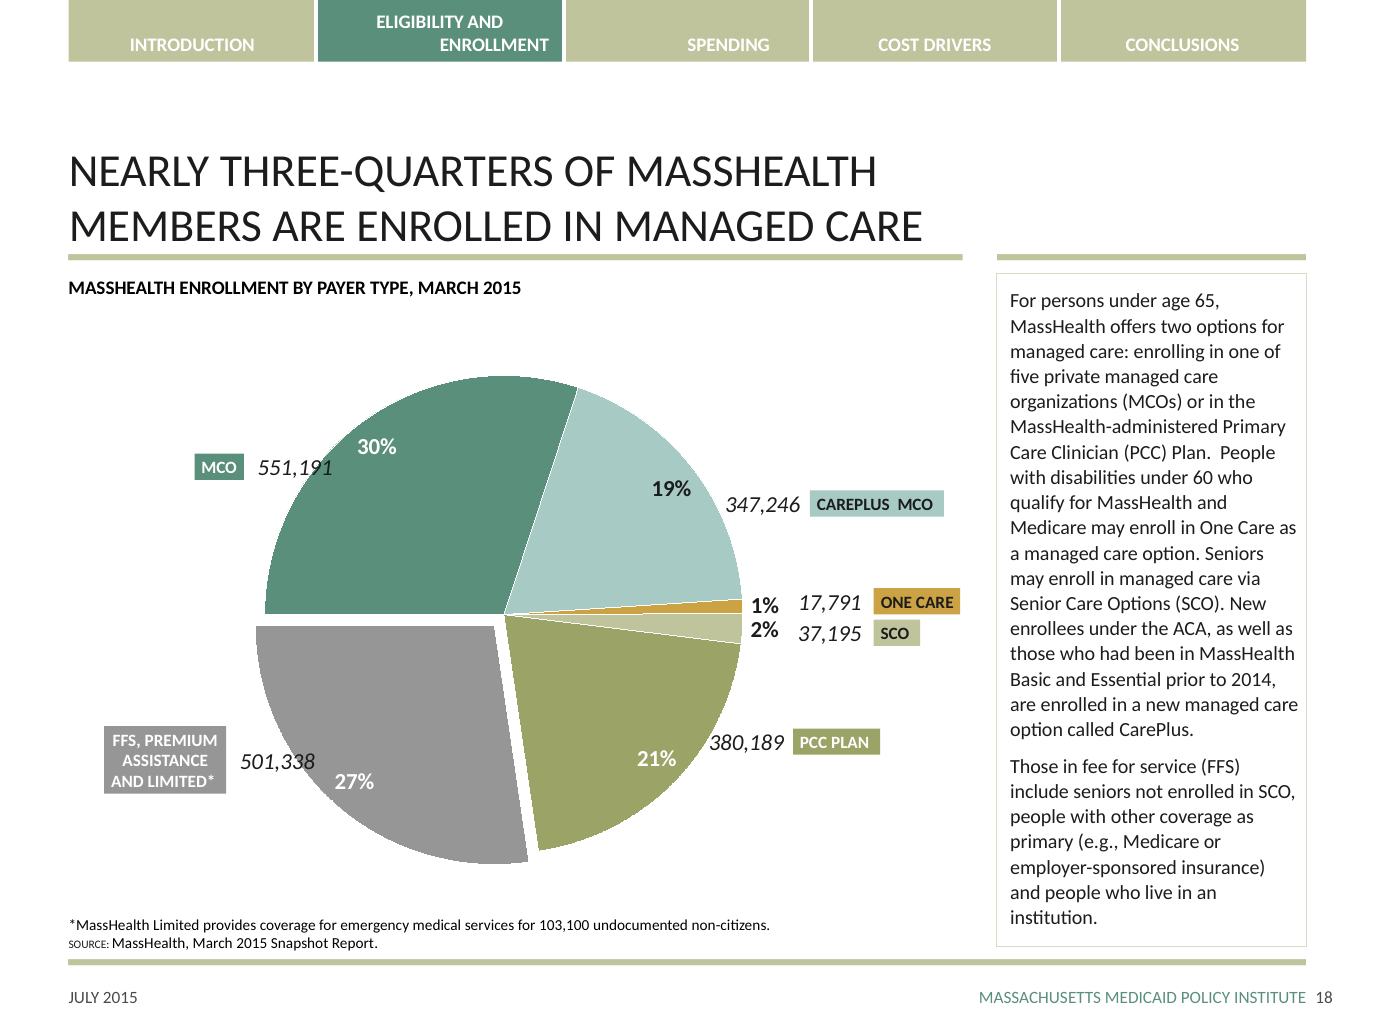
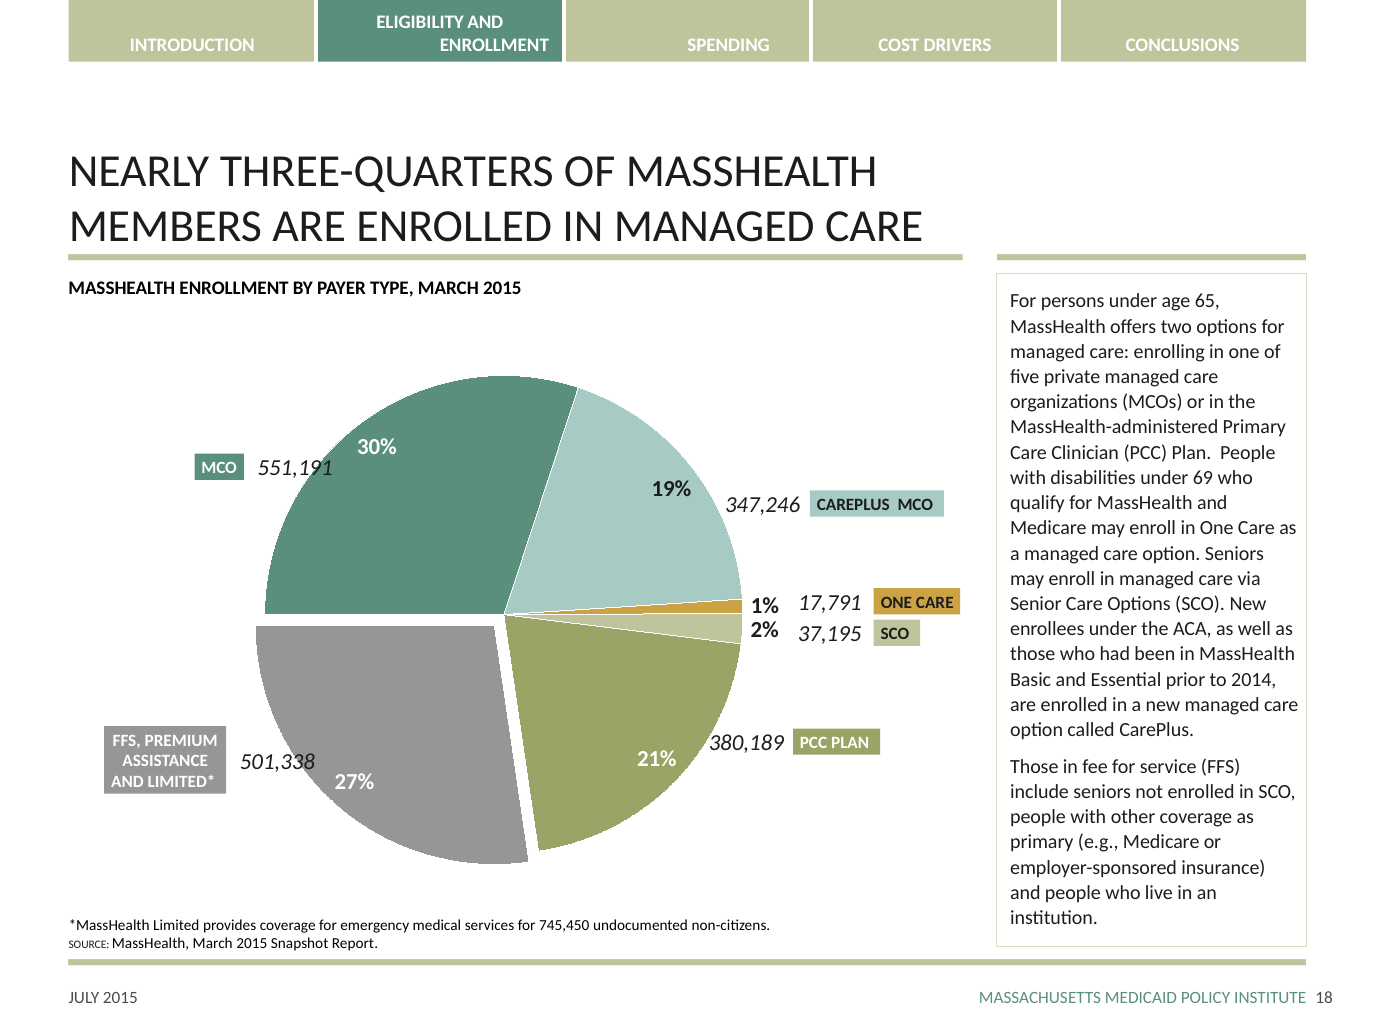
60: 60 -> 69 (1203, 478)
103,100: 103,100 -> 745,450 (564, 926)
